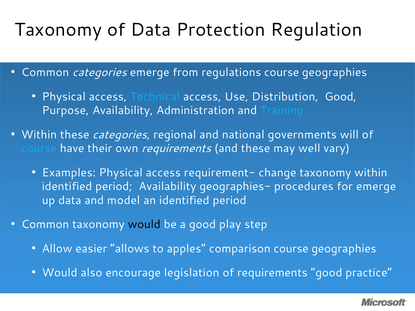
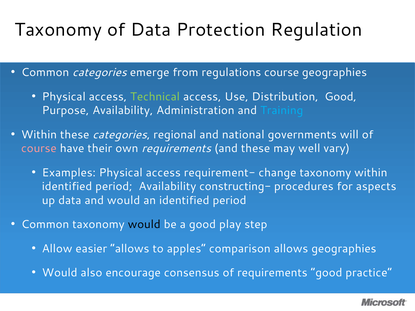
Technical colour: light blue -> light green (155, 97)
course colour: light blue -> pink (39, 149)
geographies-: geographies- -> constructing- (235, 187)
for emerge: emerge -> aspects (376, 187)
and model: model -> would (124, 200)
comparison course: course -> allows (291, 249)
legislation: legislation -> consensus (192, 273)
